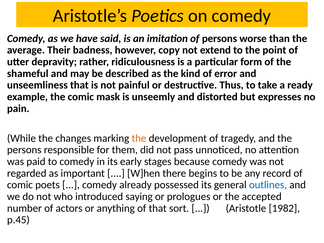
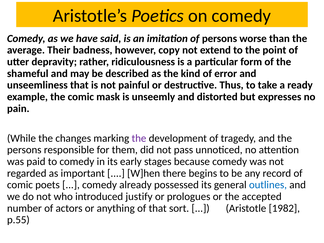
the colour: orange -> purple (139, 138)
saying: saying -> justify (139, 197)
p.45: p.45 -> p.55 (18, 220)
